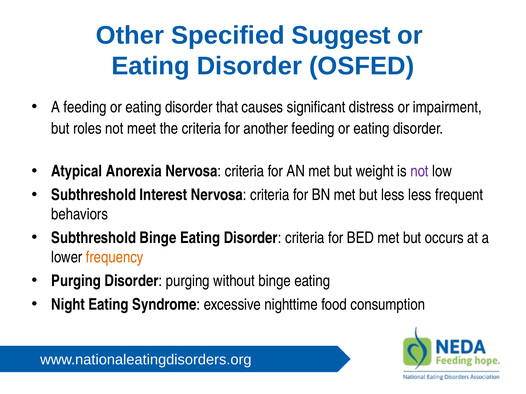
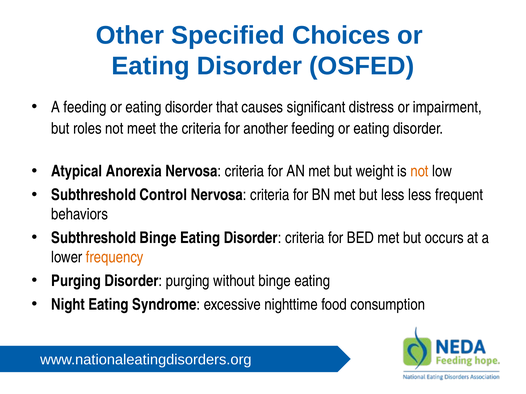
Suggest: Suggest -> Choices (341, 36)
not colour: purple -> orange (420, 172)
Interest: Interest -> Control (163, 195)
